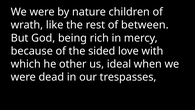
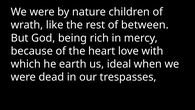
sided: sided -> heart (102, 51)
other: other -> earth (73, 64)
